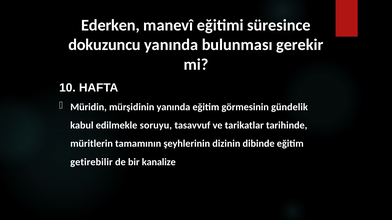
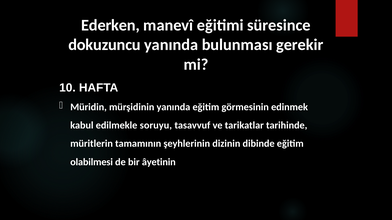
gündelik: gündelik -> edinmek (290, 107)
getirebilir: getirebilir -> olabilmesi (92, 162)
kanalize: kanalize -> âyetinin (159, 162)
